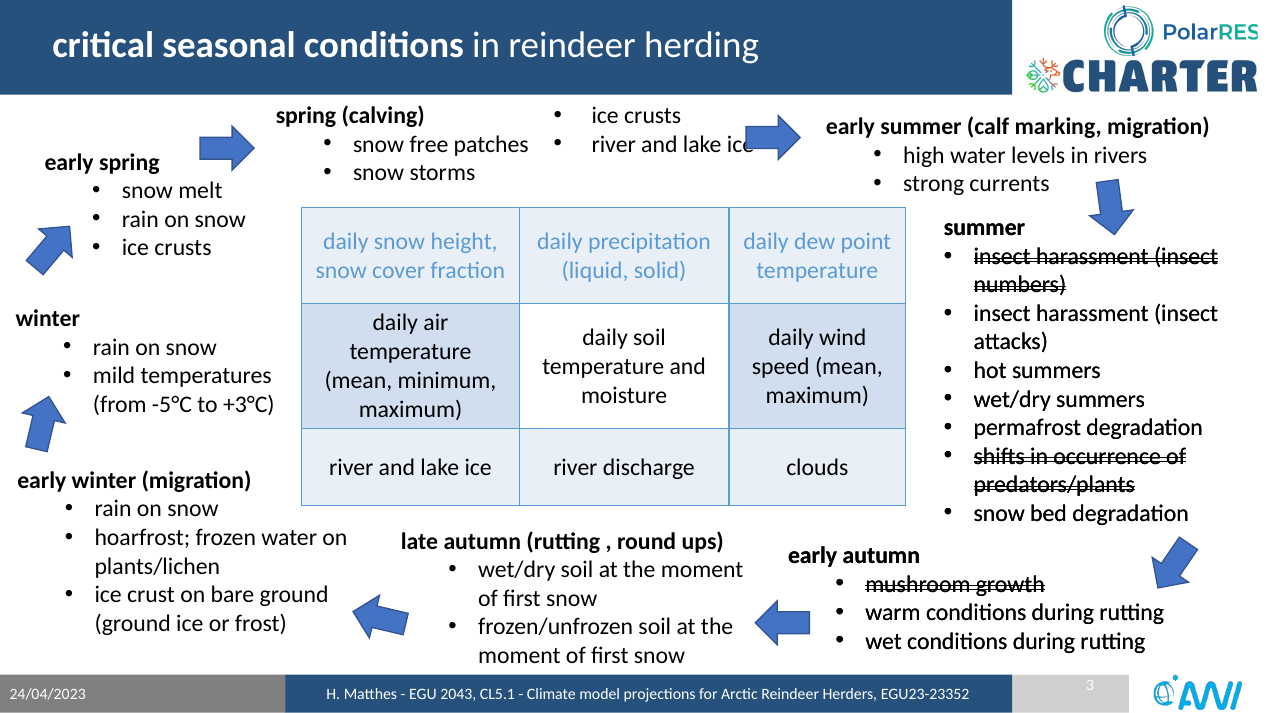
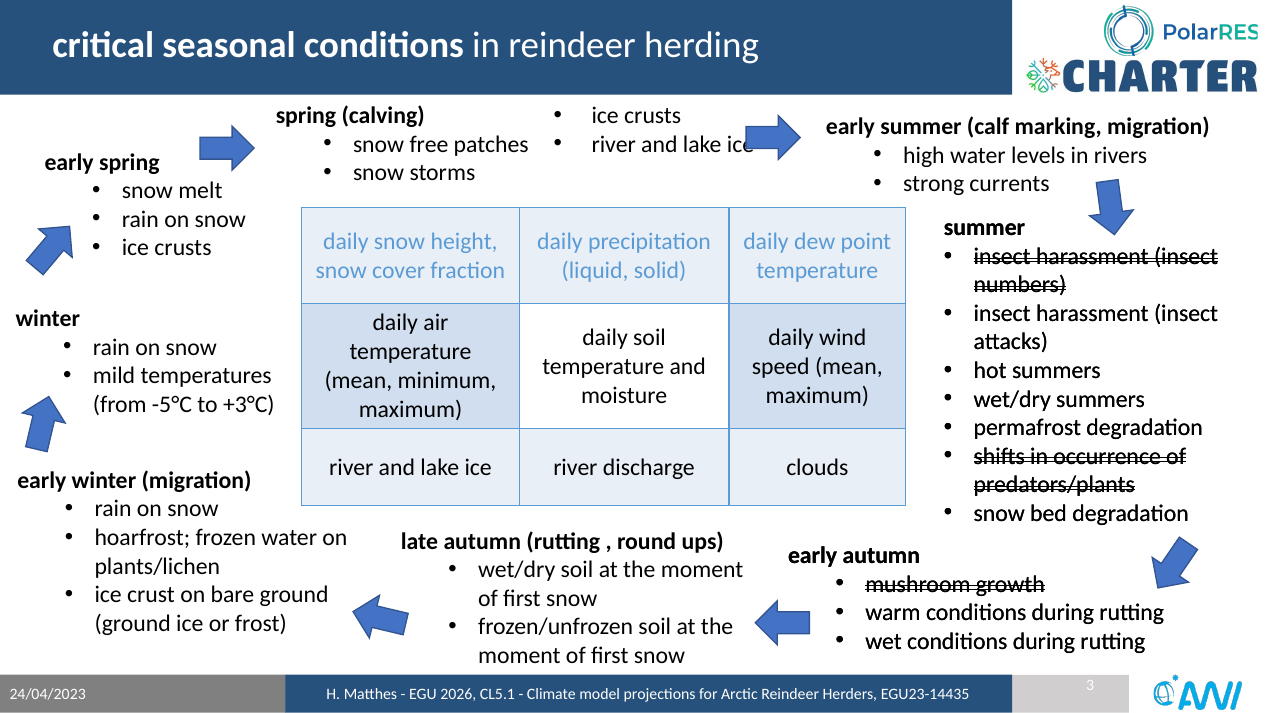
2043: 2043 -> 2026 (458, 695)
EGU23-23352: EGU23-23352 -> EGU23-14435 (925, 695)
